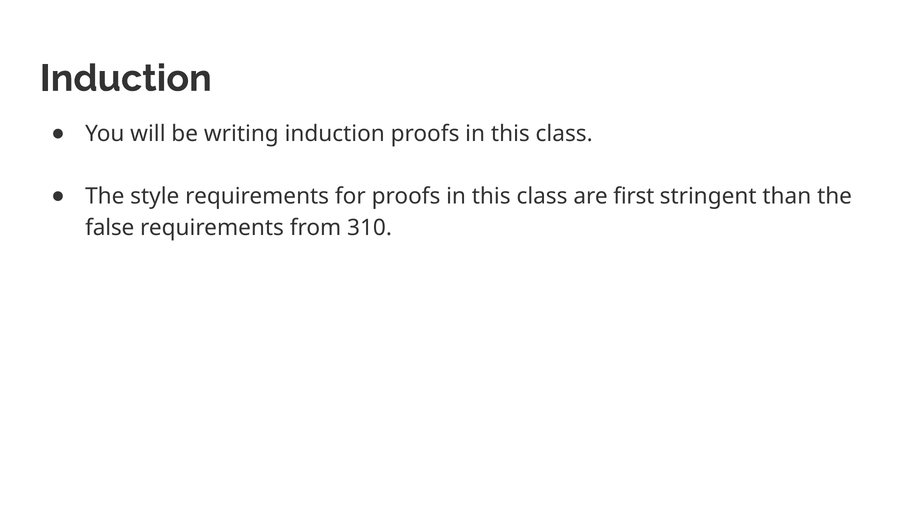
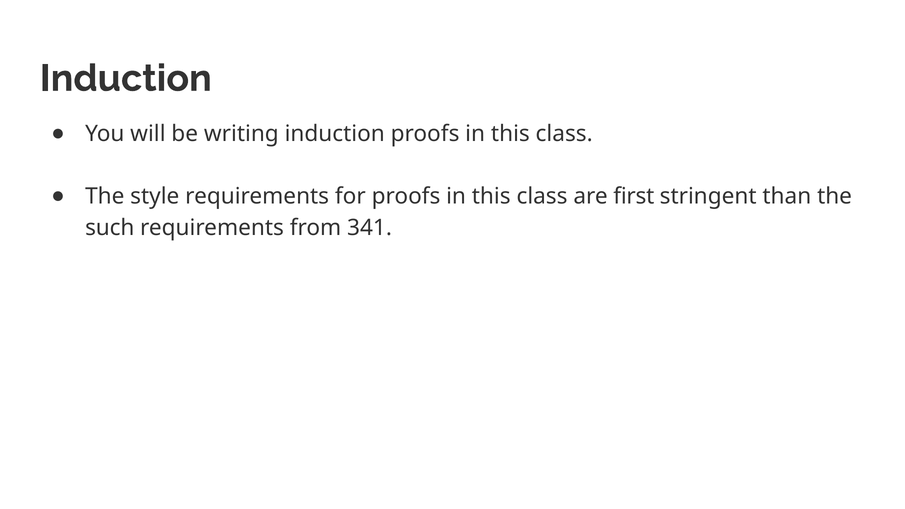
false: false -> such (110, 228)
310: 310 -> 341 (370, 228)
